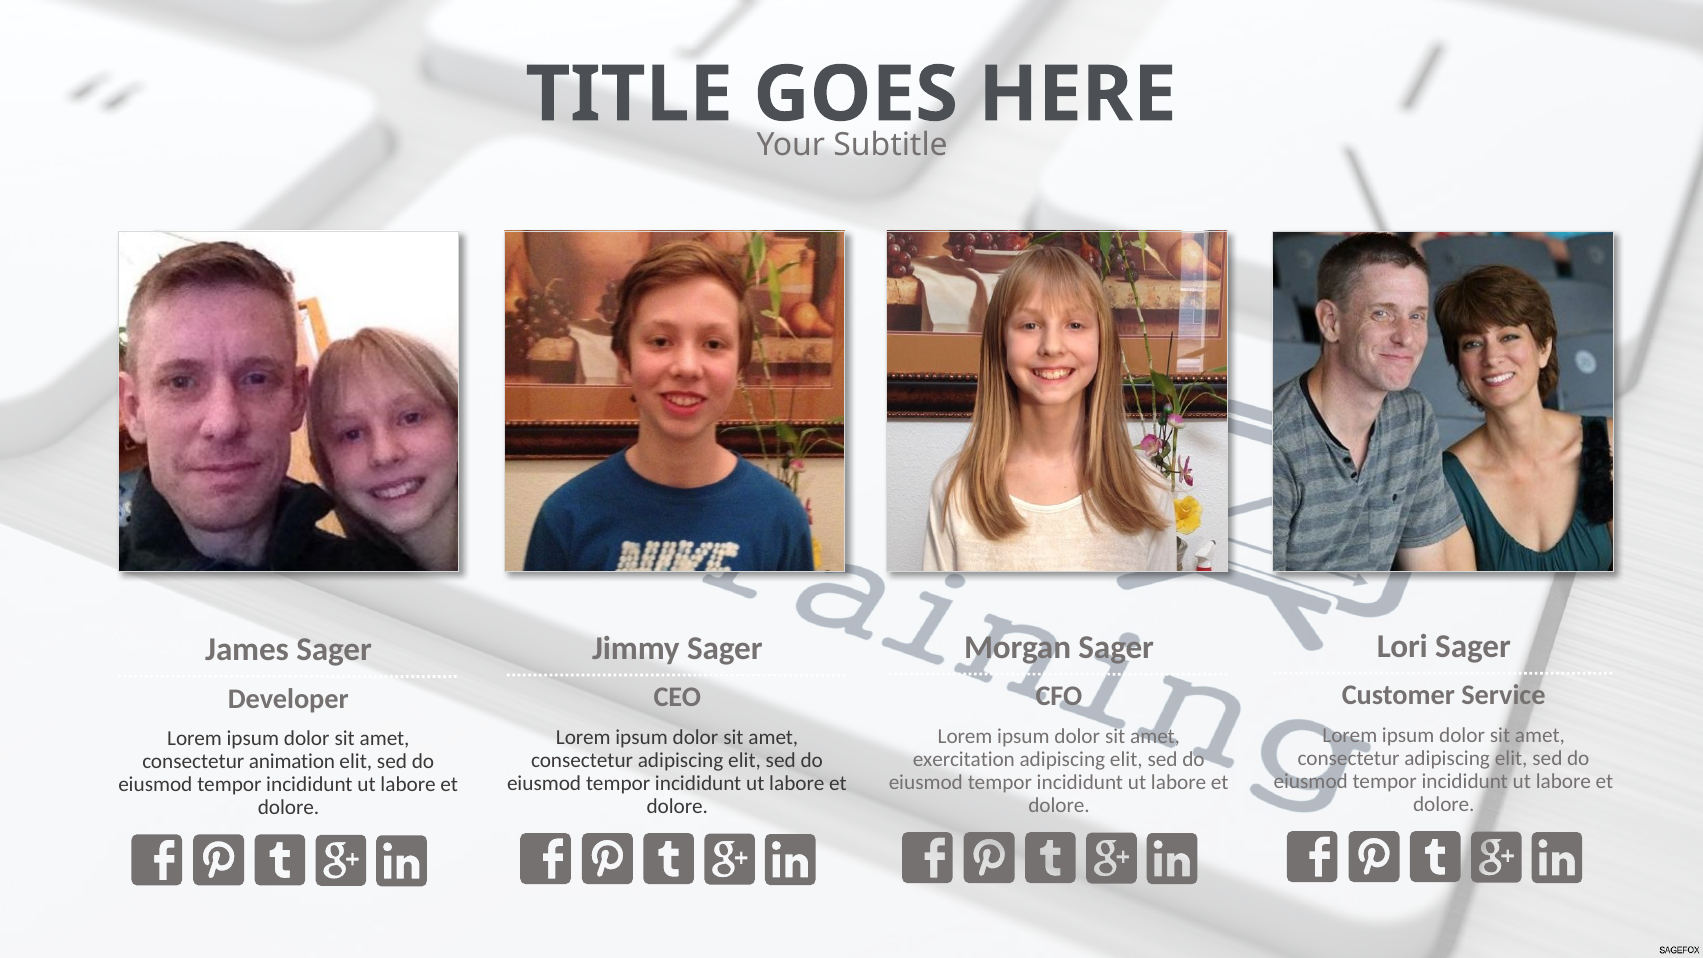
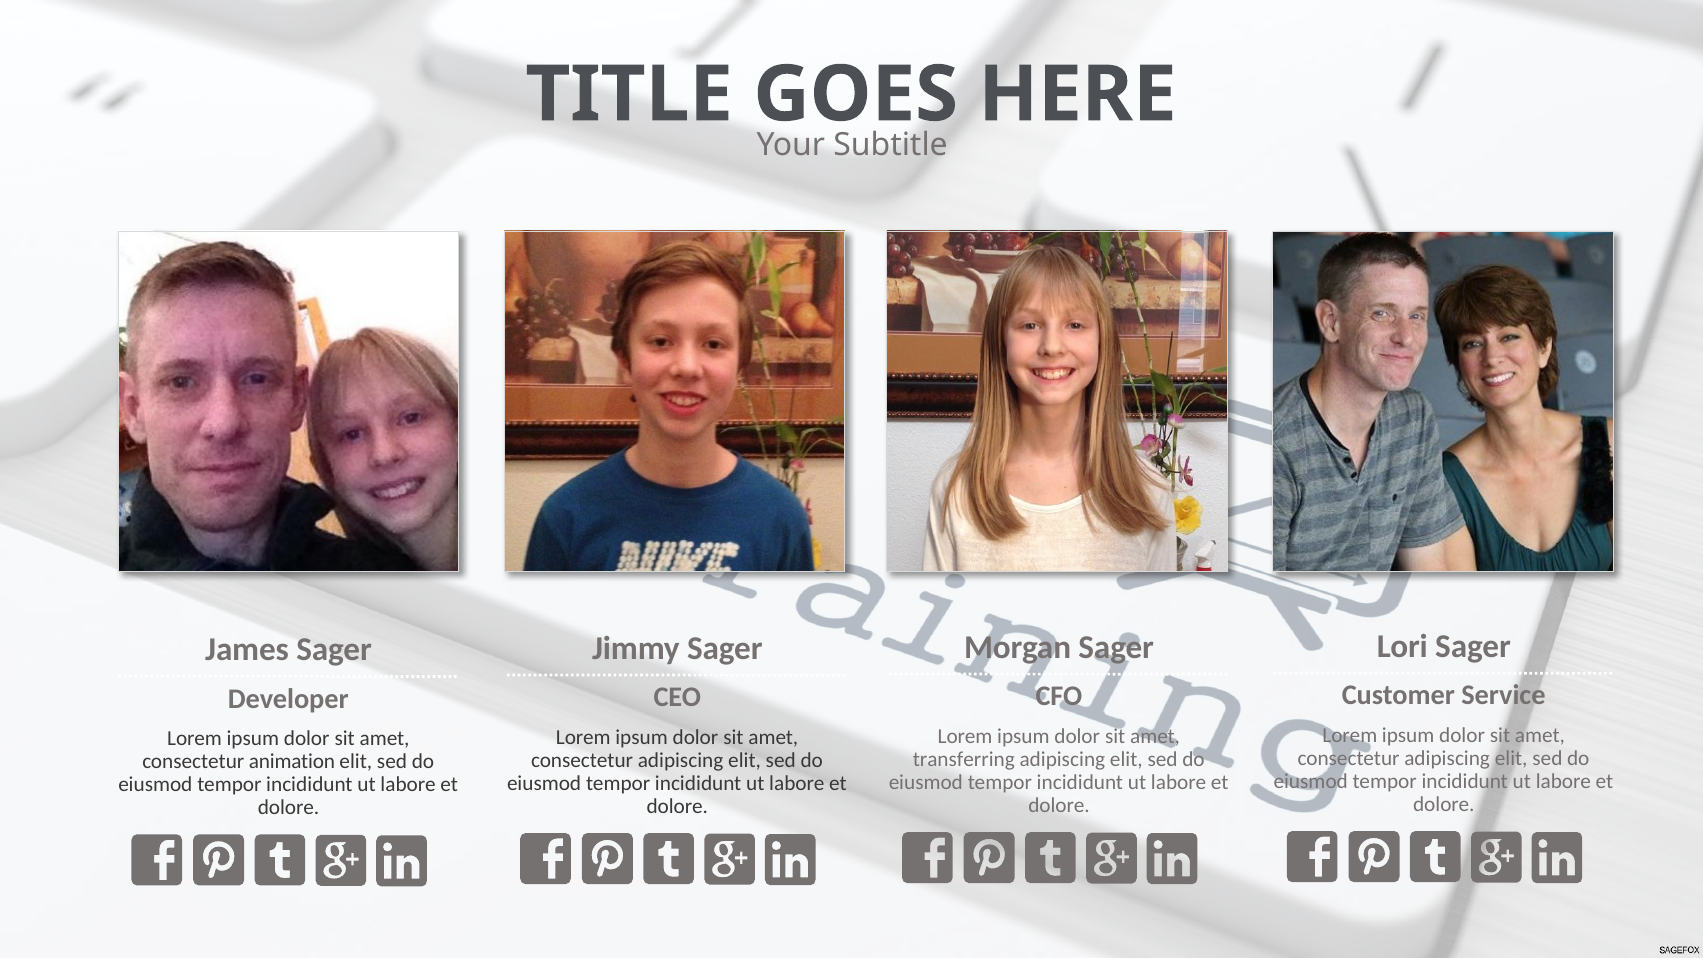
exercitation: exercitation -> transferring (964, 760)
